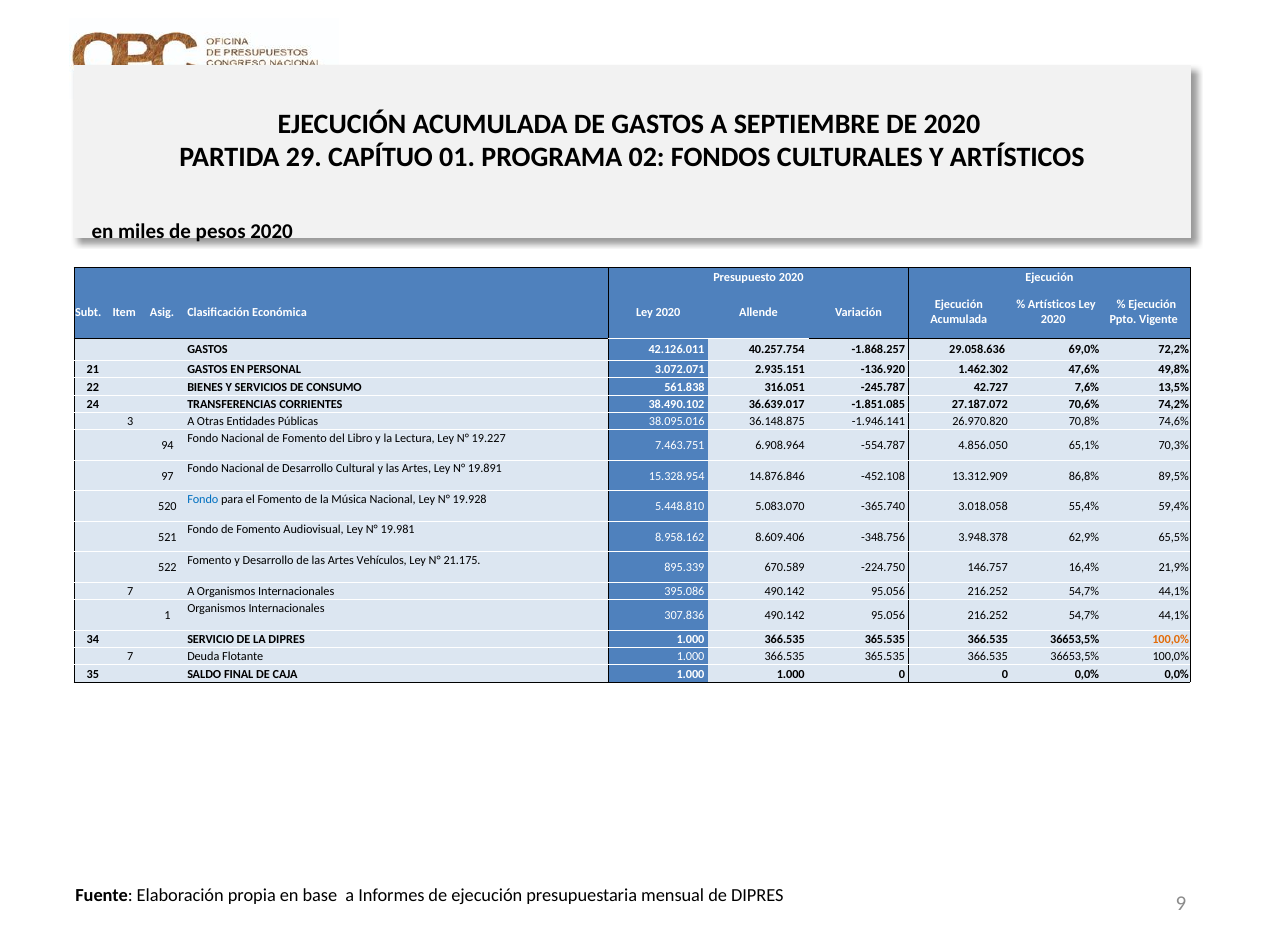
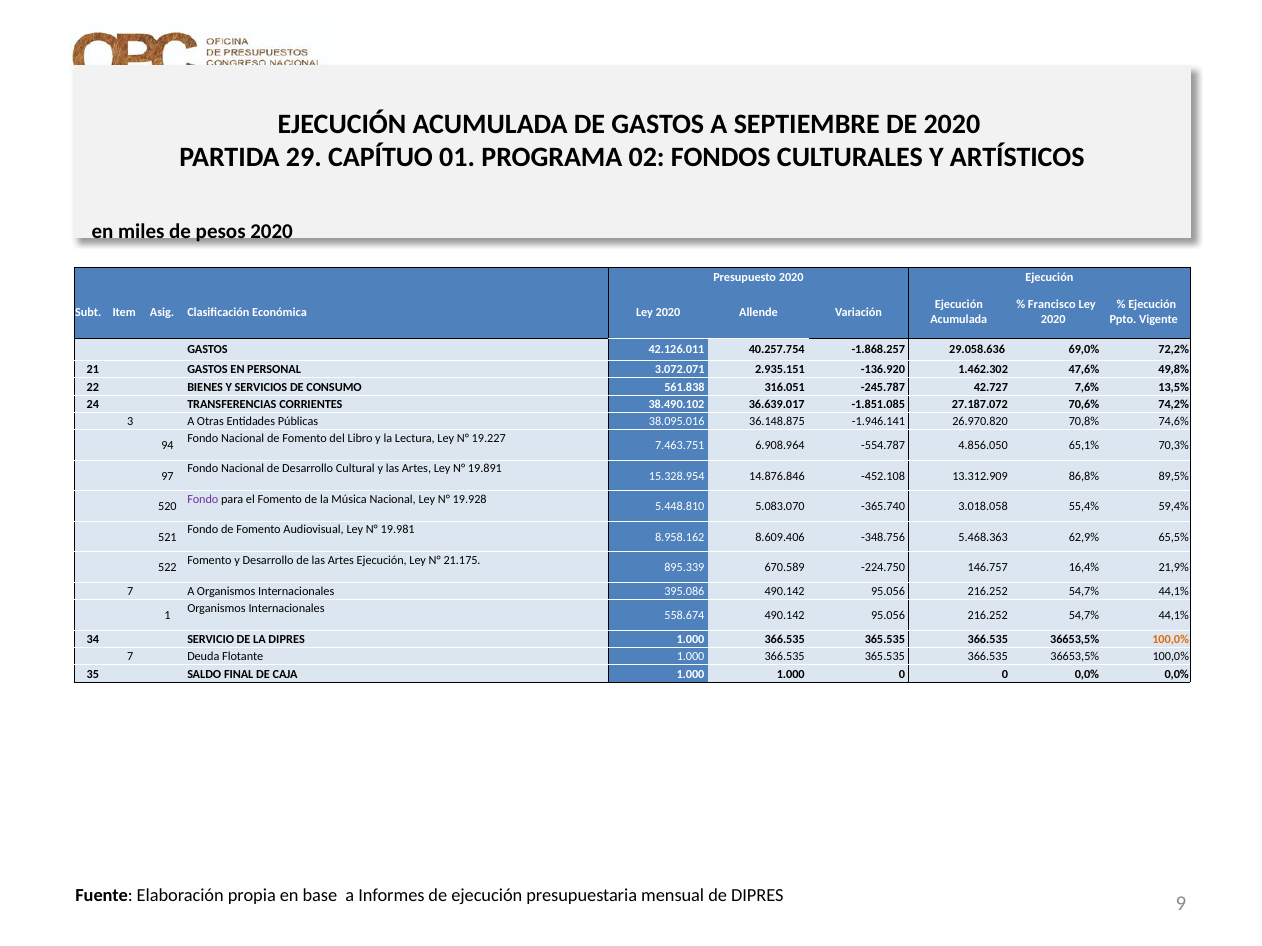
Artísticos: Artísticos -> Francisco (1052, 305)
Fondo colour: blue -> purple (203, 500)
3.948.378: 3.948.378 -> 5.468.363 (983, 537)
Artes Vehículos: Vehículos -> Ejecución (382, 561)
307.836: 307.836 -> 558.674 (684, 616)
